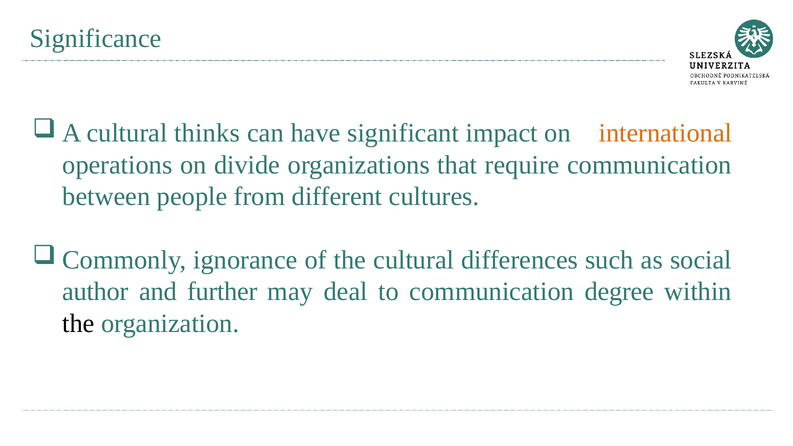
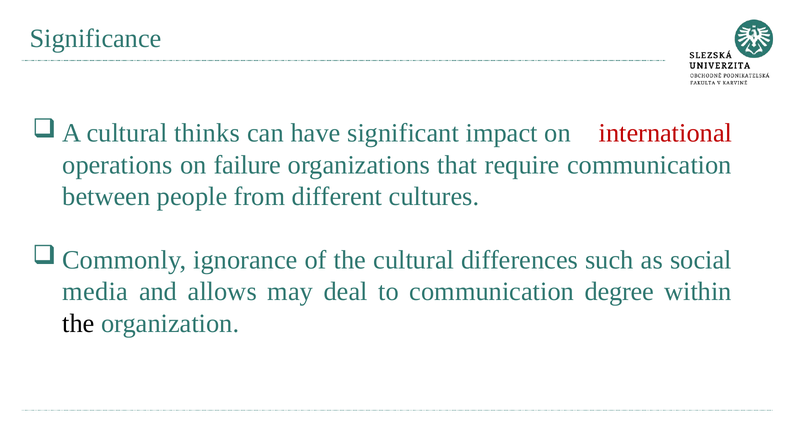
international colour: orange -> red (665, 133)
divide: divide -> failure (247, 165)
author: author -> media (95, 292)
further: further -> allows (222, 292)
